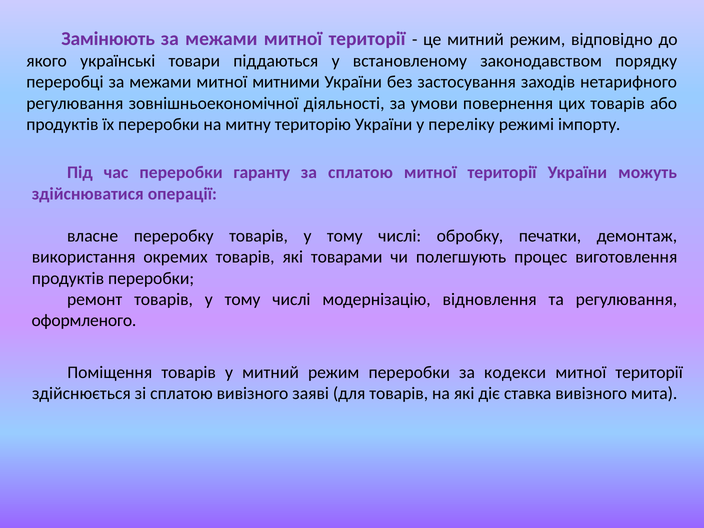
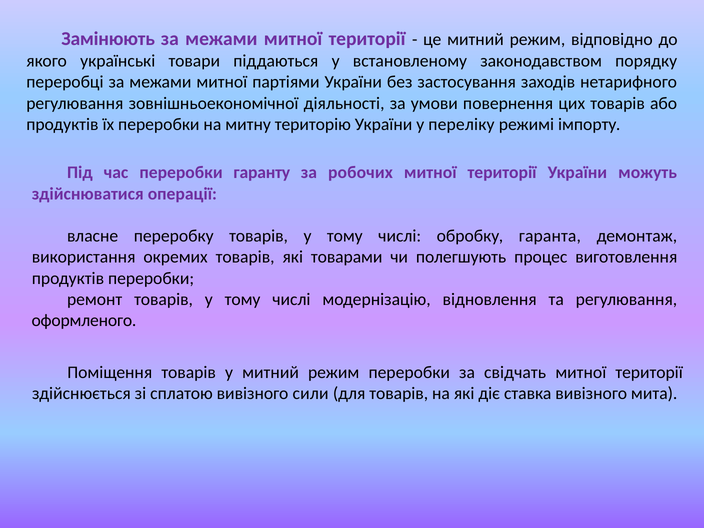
митними: митними -> партіями (286, 82)
за сплатою: сплатою -> робочих (360, 173)
печатки: печатки -> гаранта (550, 236)
кодекси: кодекси -> свідчать (515, 372)
заяві: заяві -> сили (311, 393)
